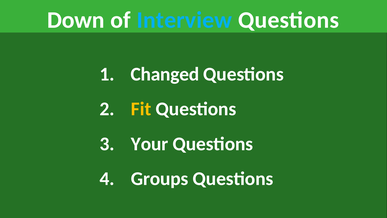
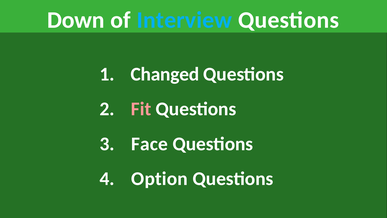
Fit colour: yellow -> pink (141, 109)
Your: Your -> Face (149, 144)
Groups: Groups -> Option (160, 179)
